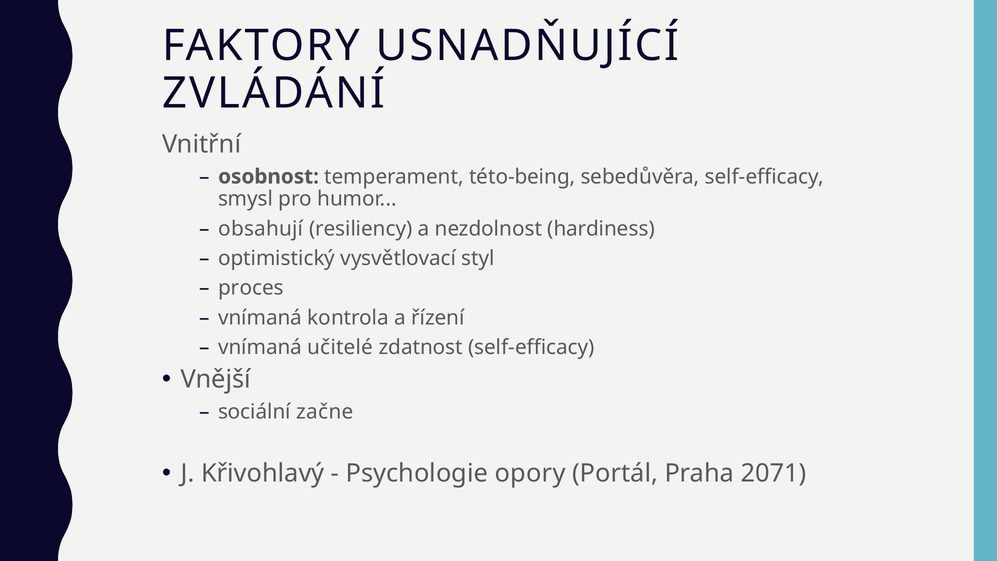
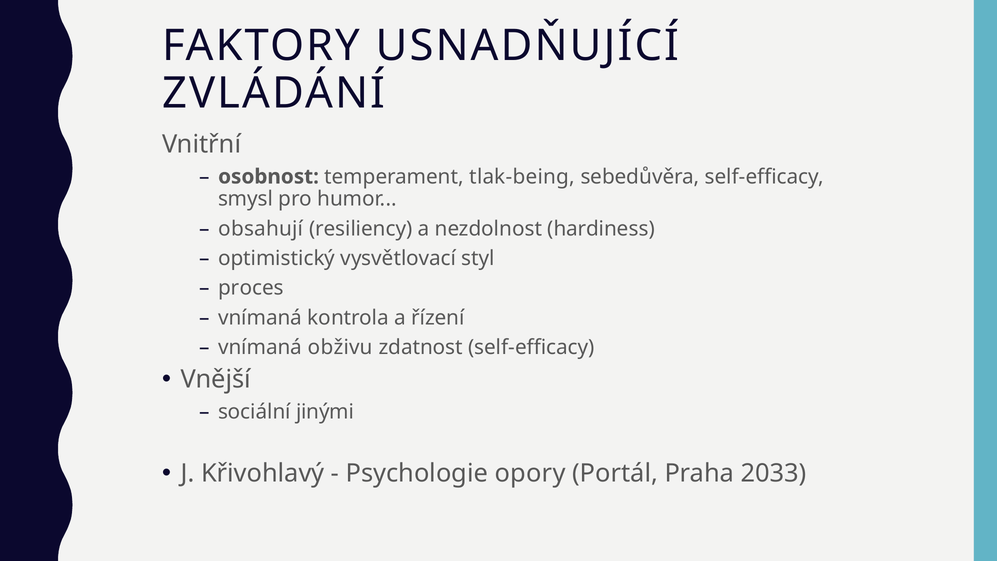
této-being: této-being -> tlak-being (522, 177)
učitelé: učitelé -> obživu (340, 347)
začne: začne -> jinými (325, 412)
2071: 2071 -> 2033 (774, 473)
